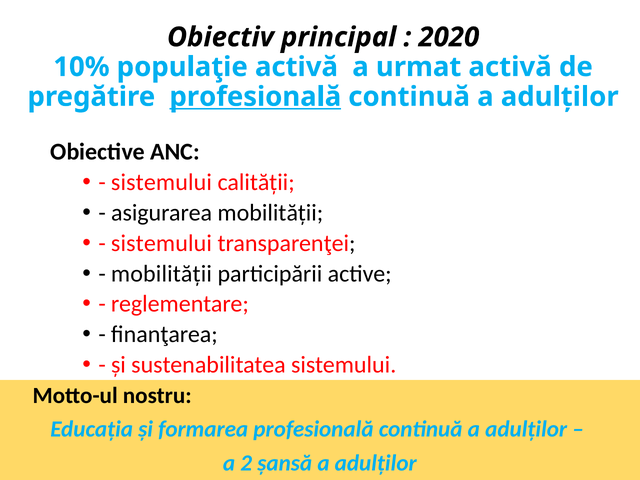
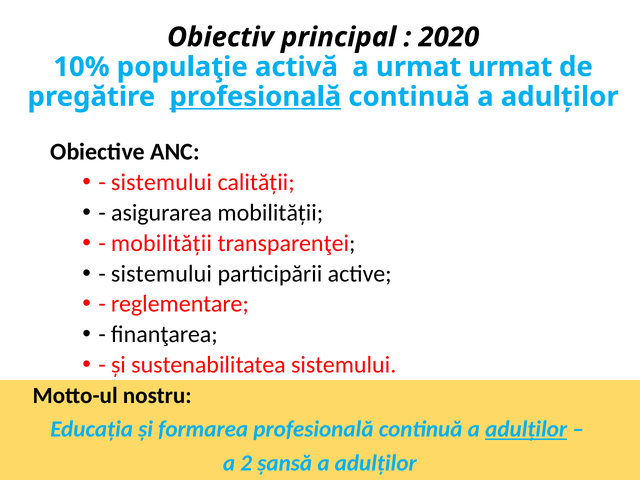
urmat activă: activă -> urmat (510, 67)
sistemului: sistemului -> mobilităţii (161, 243)
mobilităţii: mobilităţii -> sistemului (161, 274)
adulților underline: none -> present (526, 429)
